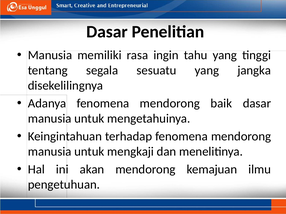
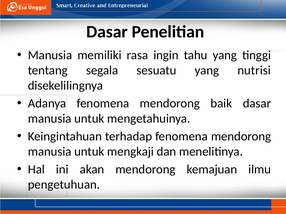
jangka: jangka -> nutrisi (254, 71)
